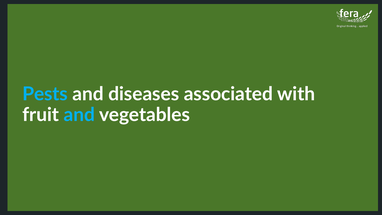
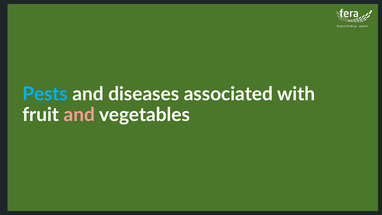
and colour: light blue -> pink (79, 115)
